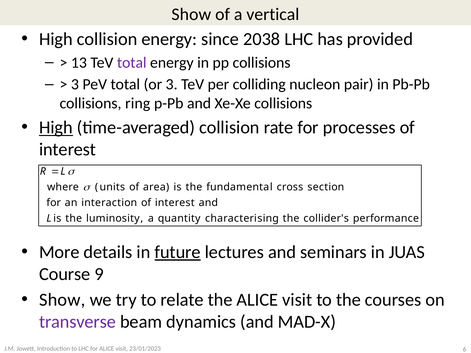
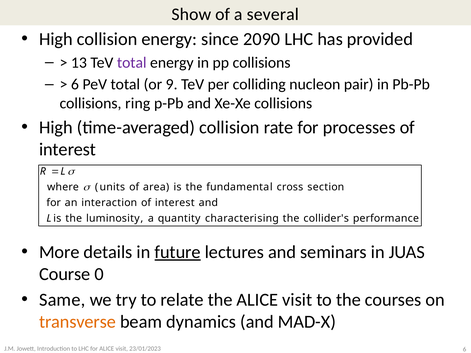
vertical: vertical -> several (273, 14)
2038: 2038 -> 2090 (262, 39)
3: 3 -> 6 (75, 85)
or 3: 3 -> 9 (172, 85)
High underline: present -> none (56, 128)
9: 9 -> 0 (99, 274)
Show: Show -> Same (62, 300)
transverse colour: purple -> orange (78, 322)
